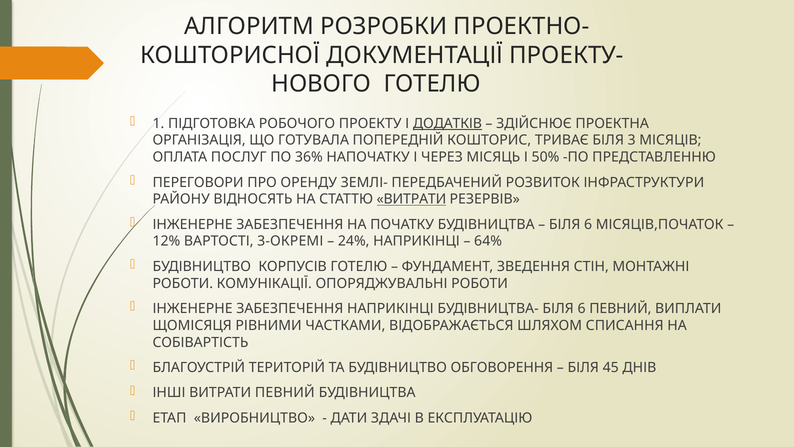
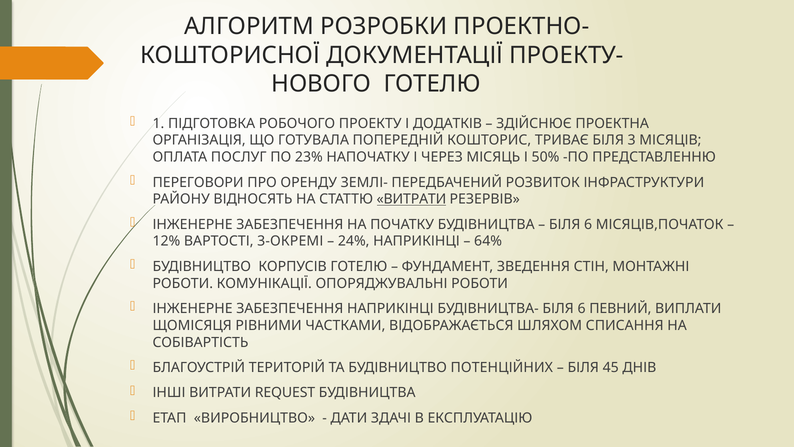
ДОДАТКІВ underline: present -> none (447, 123)
36%: 36% -> 23% (309, 157)
ОБГОВОРЕННЯ: ОБГОВОРЕННЯ -> ПОТЕНЦІЙНИХ (502, 367)
ВИТРАТИ ПЕВНИЙ: ПЕВНИЙ -> REQUEST (285, 392)
